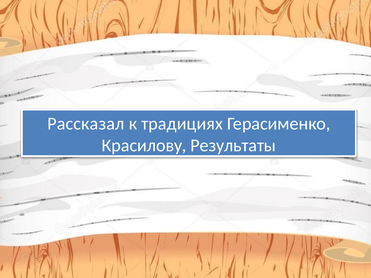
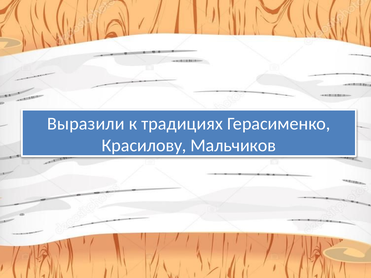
Рассказал: Рассказал -> Выразили (86, 124)
Результаты: Результаты -> Мальчиков (233, 145)
